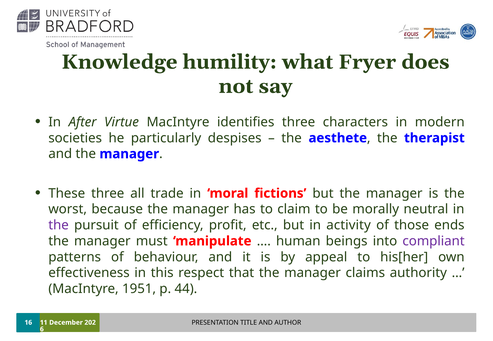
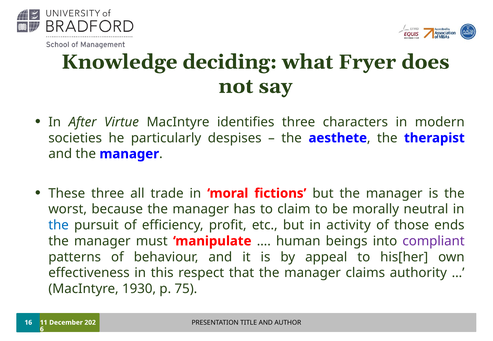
humility: humility -> deciding (230, 62)
the colour: purple -> blue (59, 225)
1951: 1951 -> 1930 (139, 289)
44: 44 -> 75 (186, 289)
